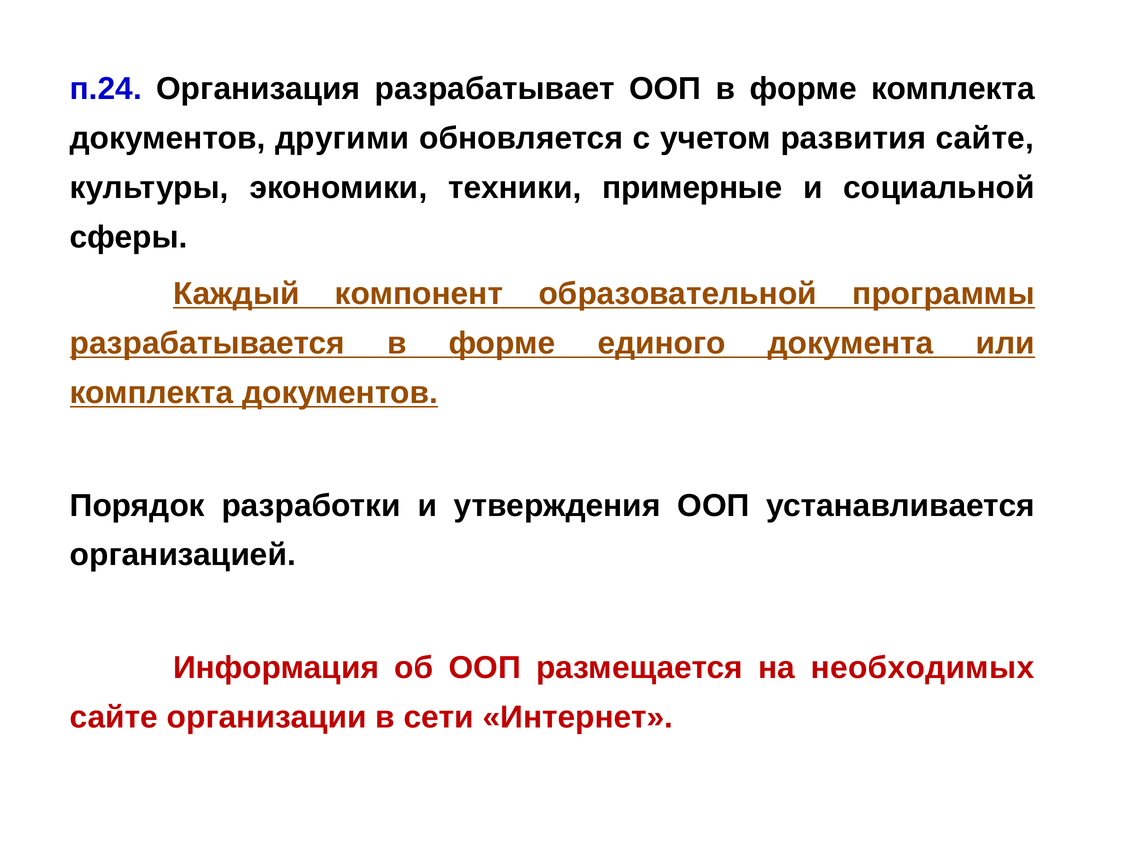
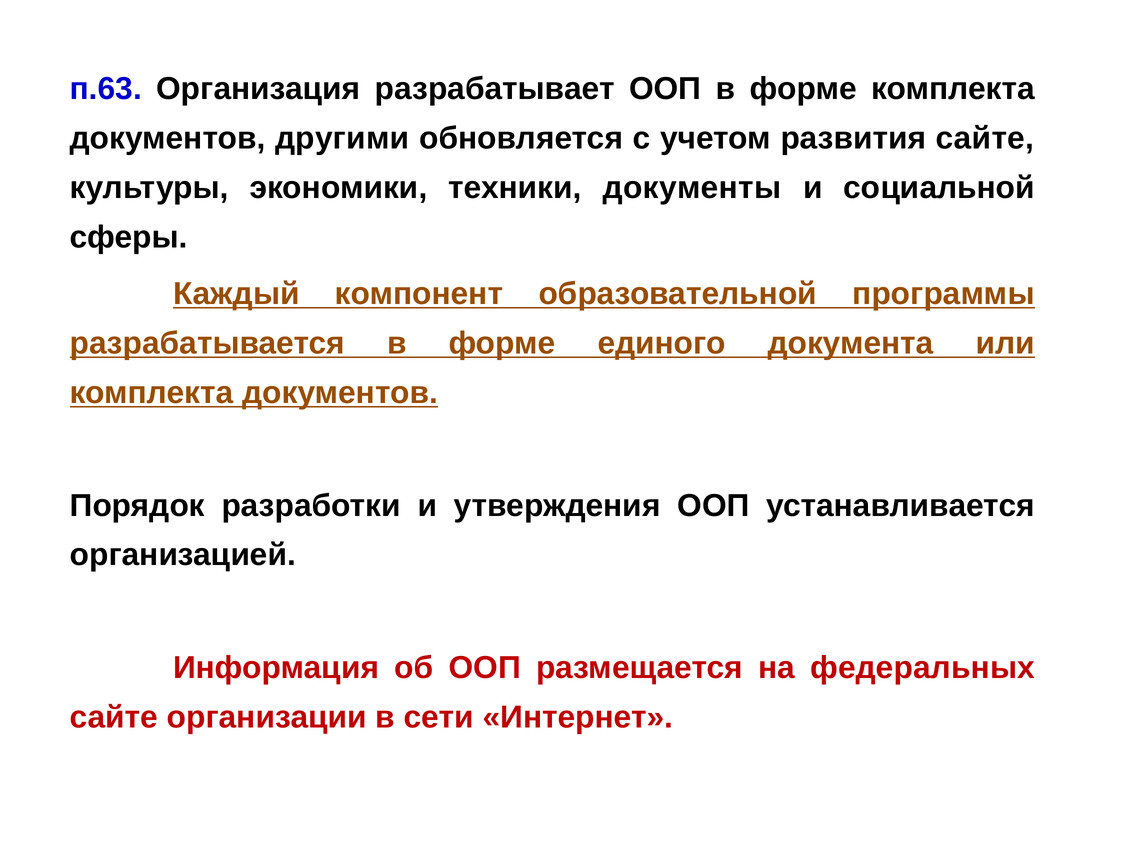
п.24: п.24 -> п.63 (106, 89)
примерные: примерные -> документы (692, 188)
необходимых: необходимых -> федеральных (922, 668)
